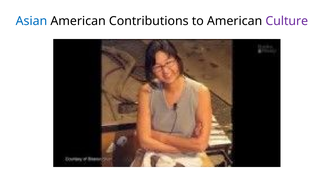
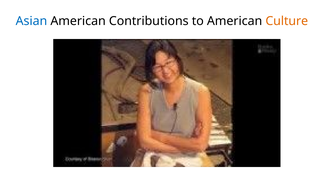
Culture colour: purple -> orange (287, 21)
